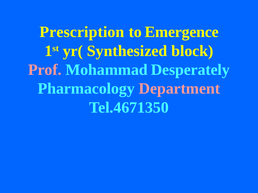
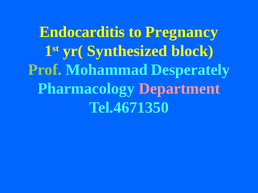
Prescription: Prescription -> Endocarditis (82, 32)
Emergence: Emergence -> Pregnancy (182, 32)
Prof colour: pink -> light green (45, 70)
